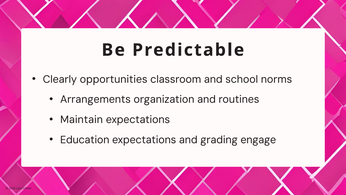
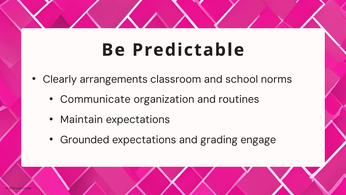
opportunities: opportunities -> arrangements (114, 79)
Arrangements: Arrangements -> Communicate (95, 99)
Education: Education -> Grounded (85, 140)
